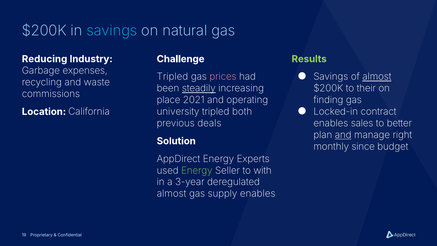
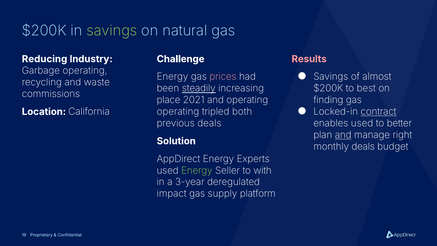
savings colour: light blue -> light green (112, 31)
Results colour: light green -> pink (309, 59)
Garbage expenses: expenses -> operating (85, 71)
almost underline: present -> none (377, 77)
Tripled: Tripled -> Energy (172, 77)
their: their -> best (366, 88)
contract underline: none -> present (378, 112)
university: university -> operating (178, 112)
enables sales: sales -> used (362, 123)
monthly since: since -> deals (363, 147)
almost: almost -> impact (172, 194)
supply enables: enables -> platform (258, 194)
